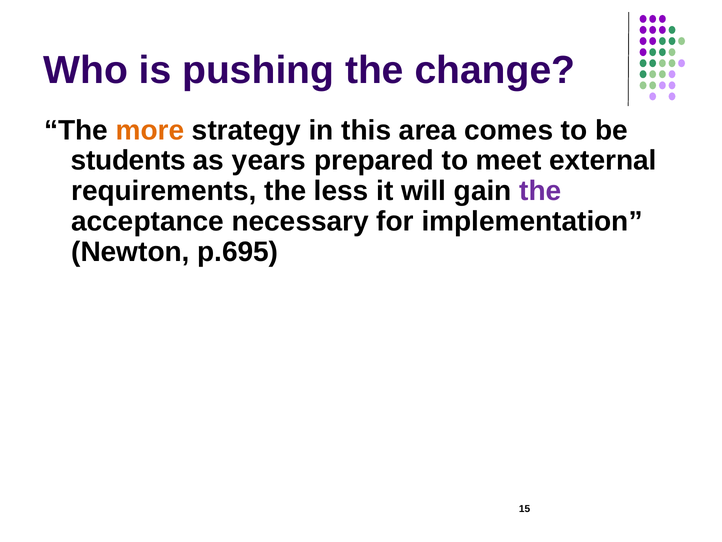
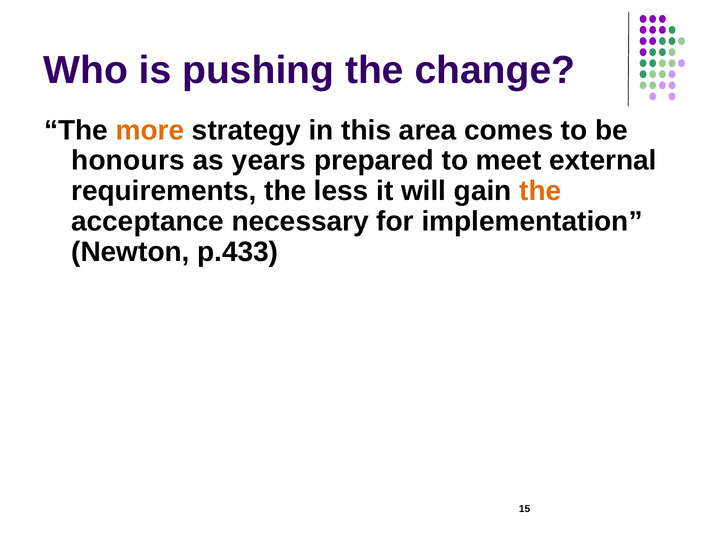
students: students -> honours (128, 161)
the colour: purple -> orange (540, 191)
p.695: p.695 -> p.433 (238, 252)
